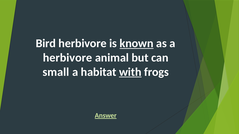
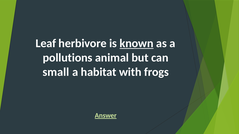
Bird: Bird -> Leaf (46, 43)
herbivore: herbivore -> pollutions (68, 58)
with underline: present -> none (130, 72)
